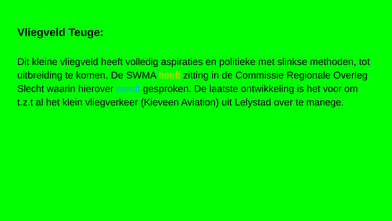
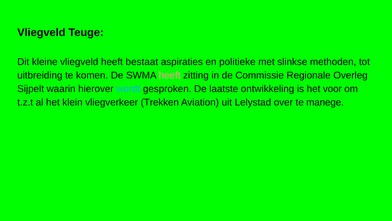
volledig: volledig -> bestaat (142, 62)
heeft colour: yellow -> pink (170, 75)
Slecht: Slecht -> Sijpelt (31, 89)
Kieveen: Kieveen -> Trekken (160, 102)
